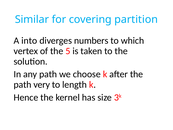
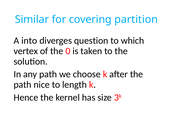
numbers: numbers -> question (91, 41)
5: 5 -> 0 (68, 51)
very: very -> nice (42, 84)
